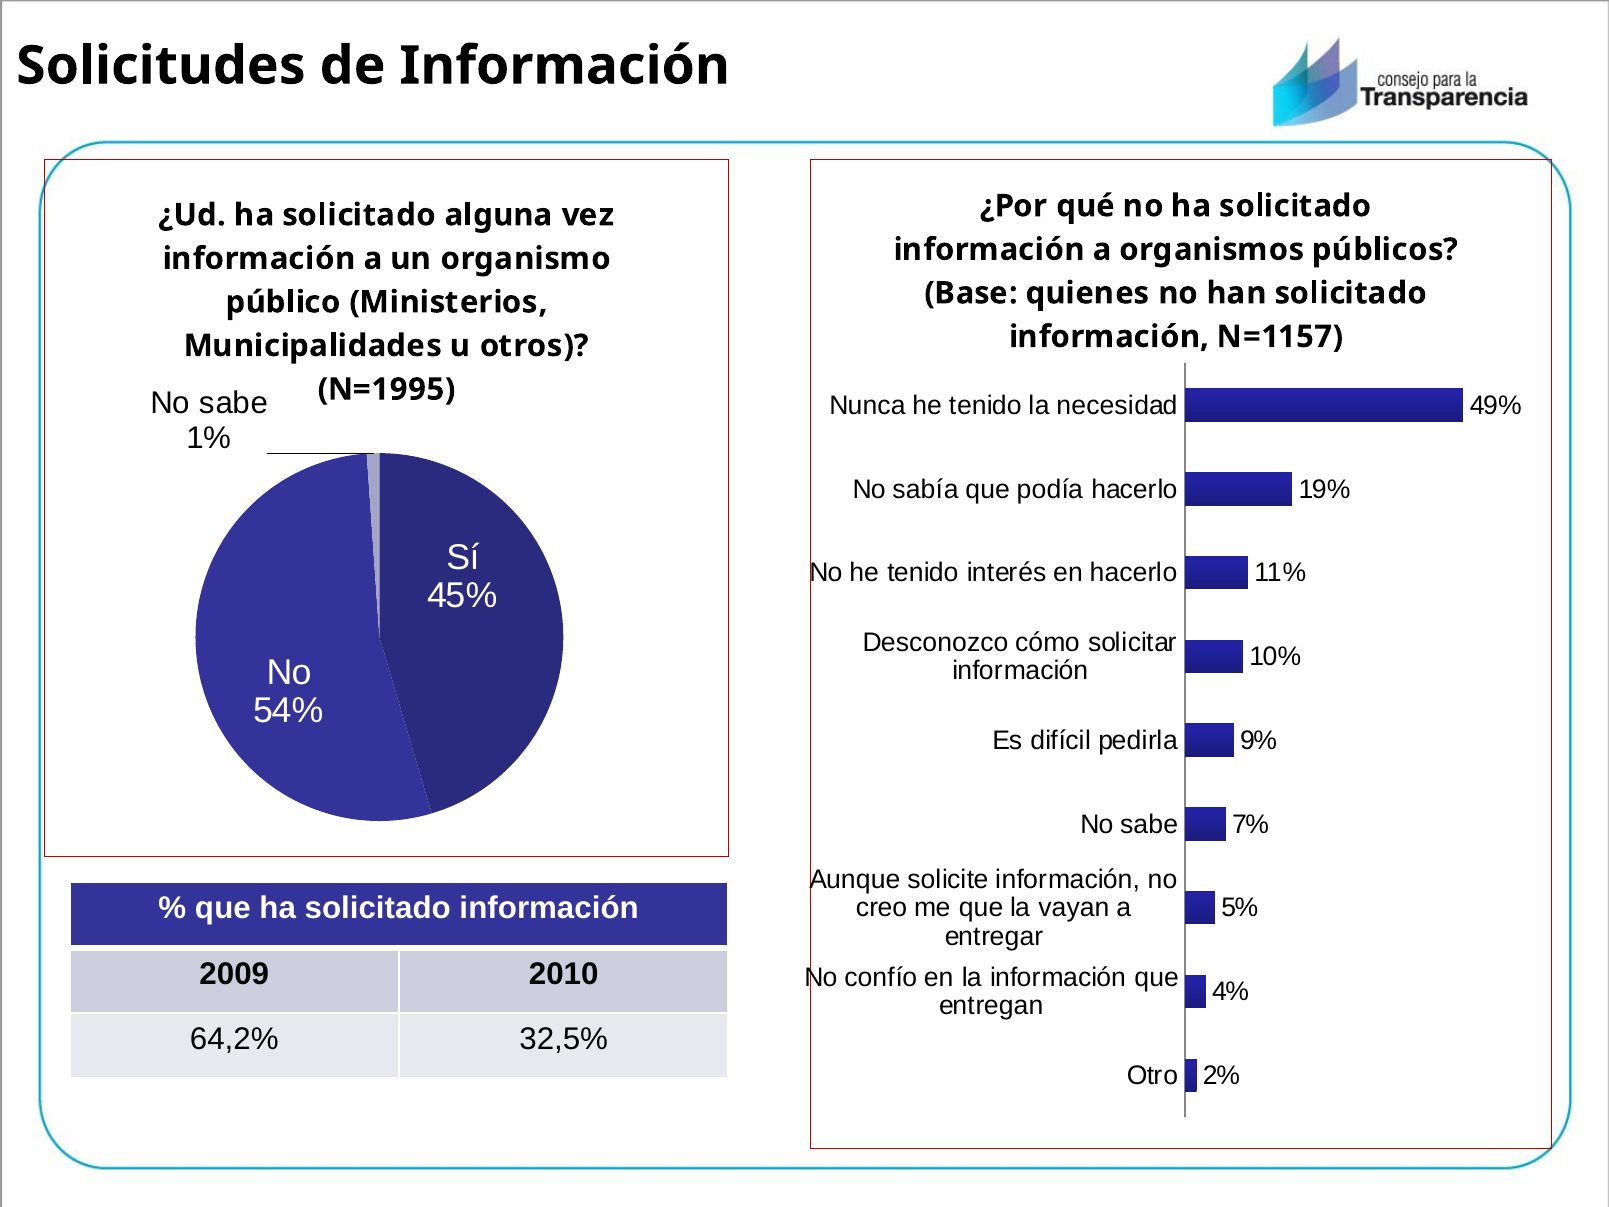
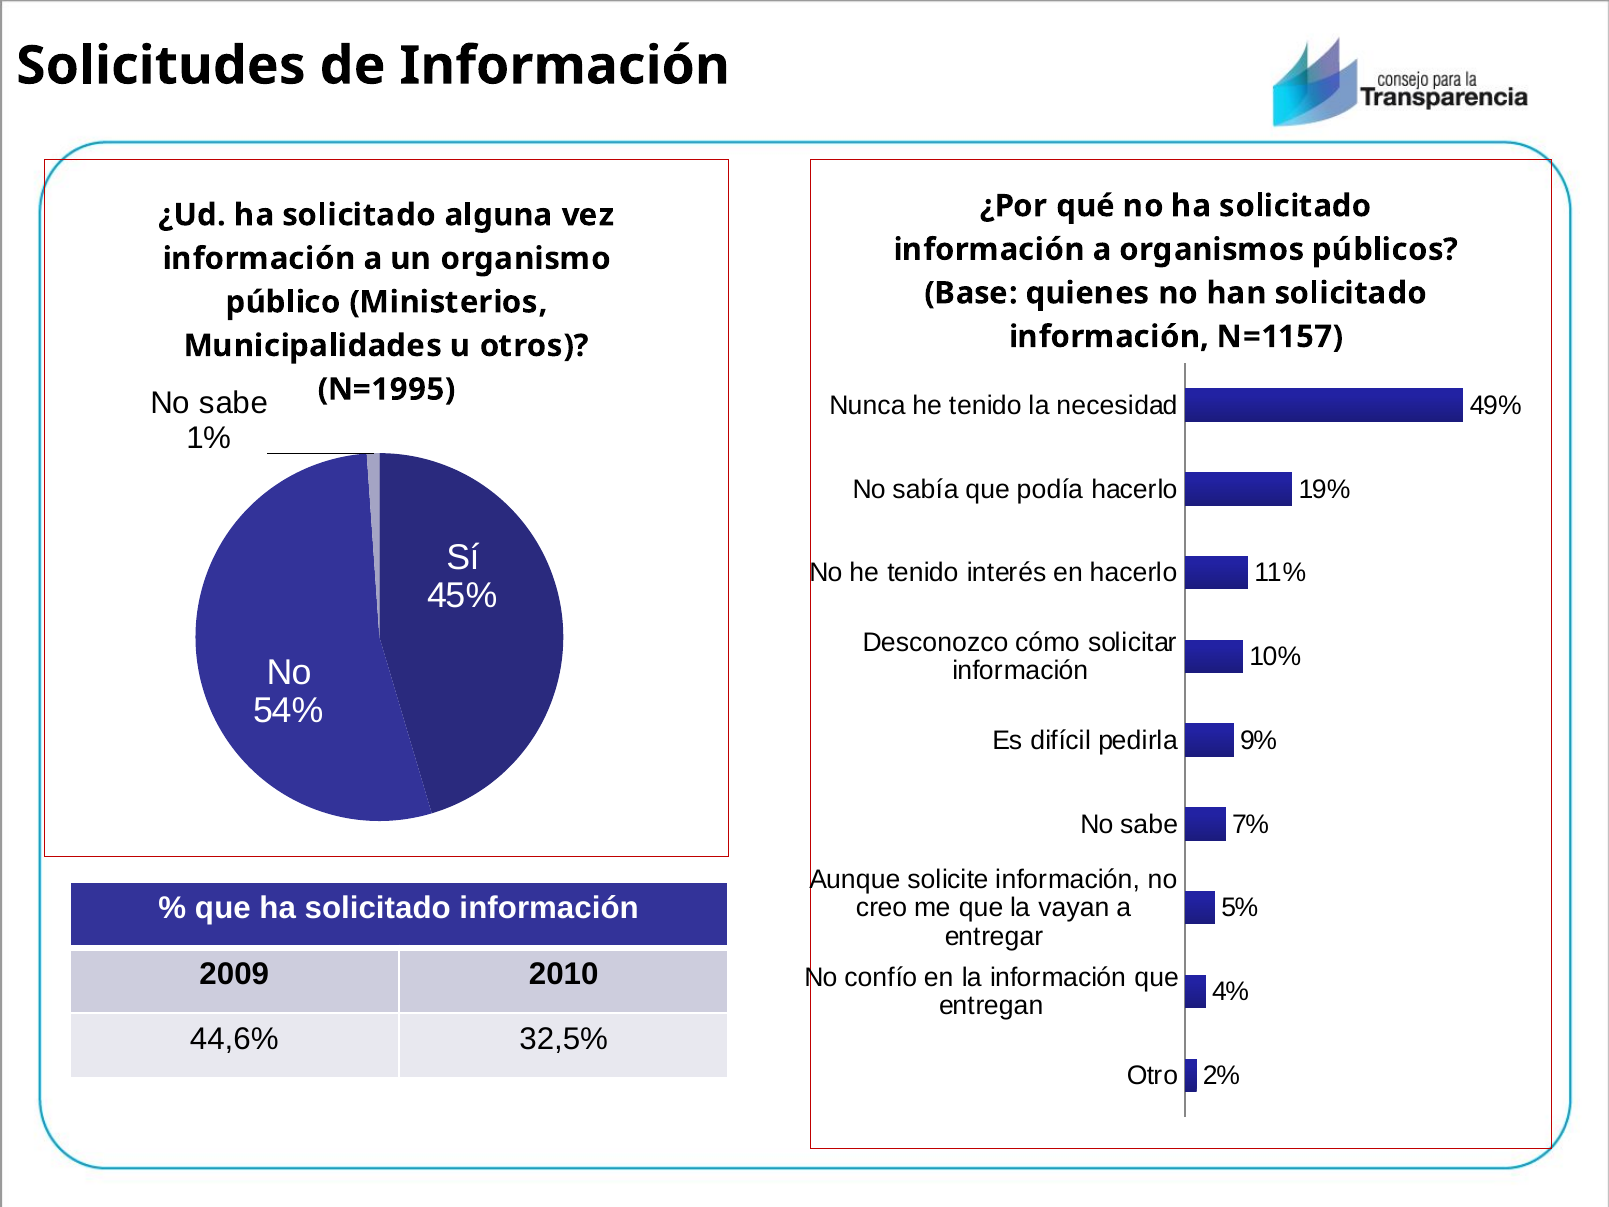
64,2%: 64,2% -> 44,6% (234, 1039)
